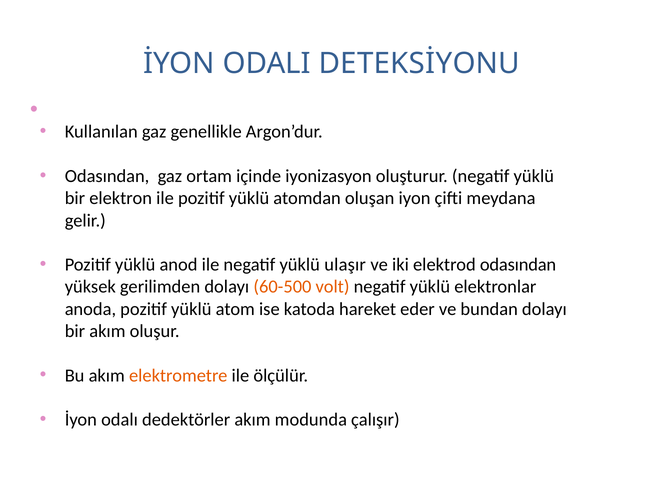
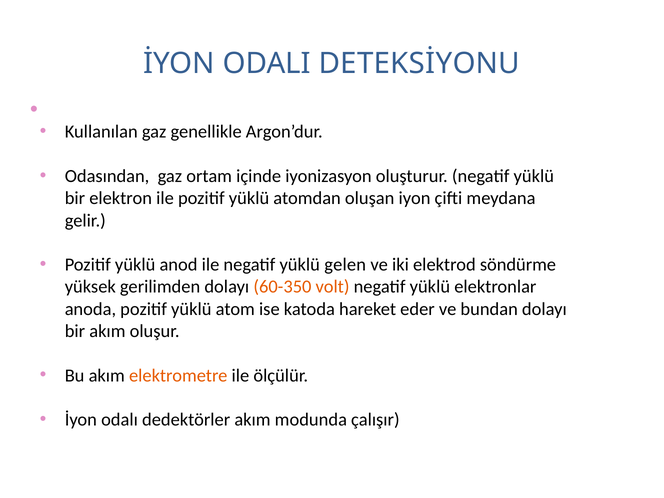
ulaşır: ulaşır -> gelen (345, 265)
elektrod odasından: odasından -> söndürme (518, 265)
60-500: 60-500 -> 60-350 (282, 287)
